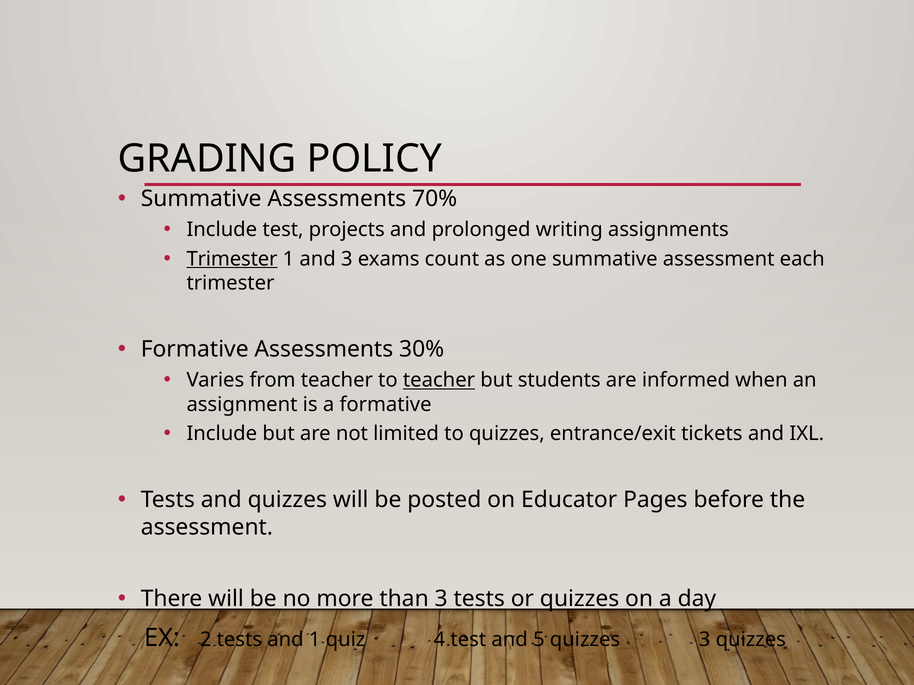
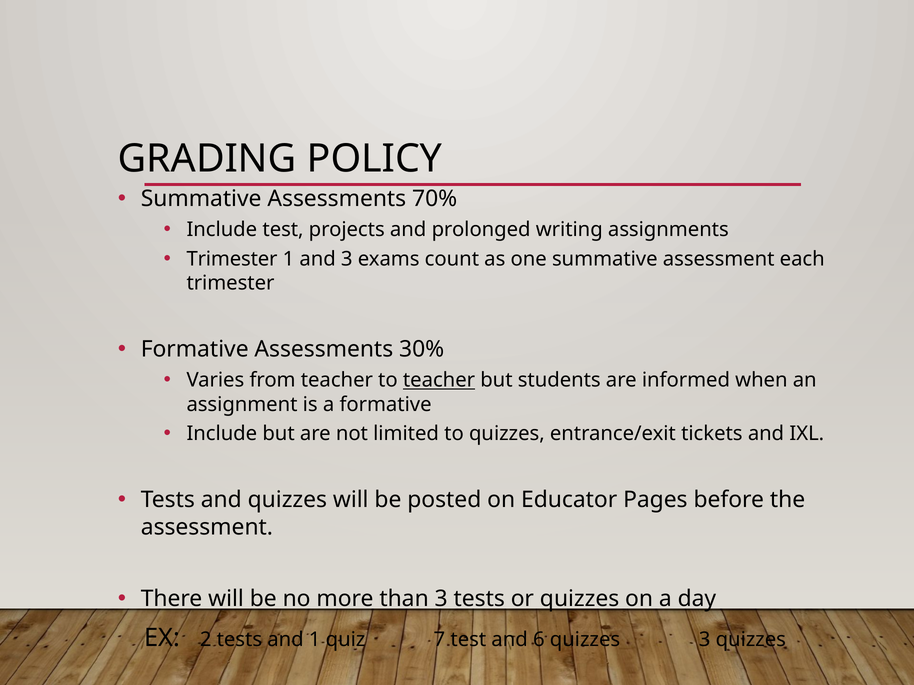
Trimester underline: present -> none (232, 259)
4: 4 -> 7 (439, 640)
5: 5 -> 6 (539, 640)
